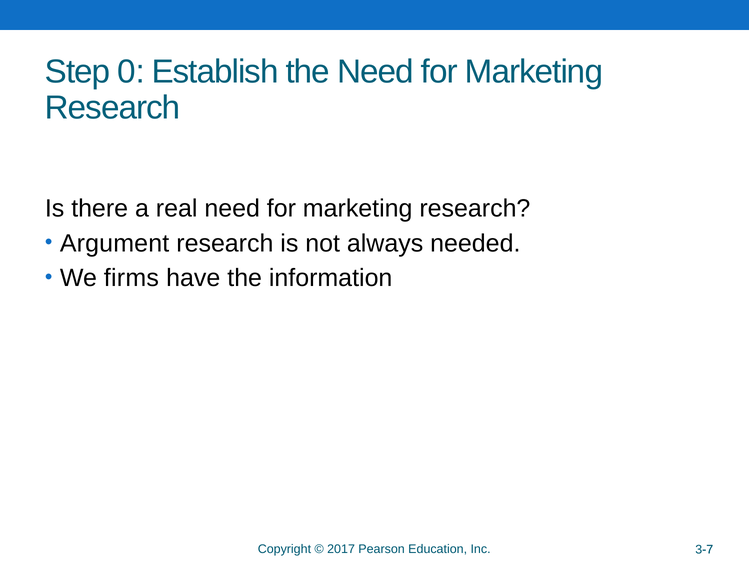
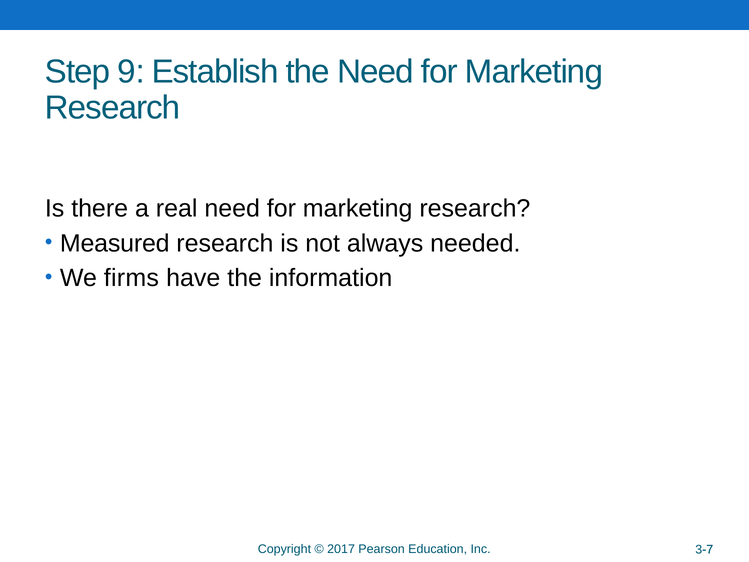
0: 0 -> 9 (131, 72)
Argument: Argument -> Measured (115, 243)
